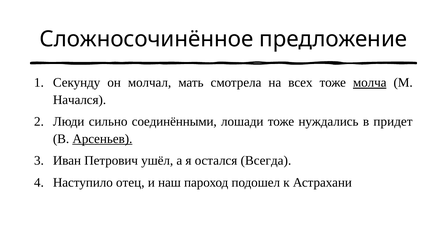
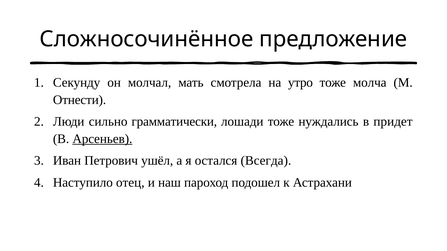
всех: всех -> утро (300, 83)
молча underline: present -> none (370, 83)
Начался: Начался -> Отнести (80, 100)
соединёнными: соединёнными -> грамматически (174, 122)
